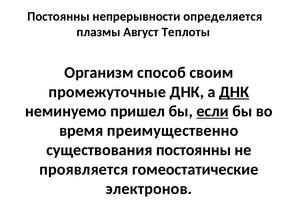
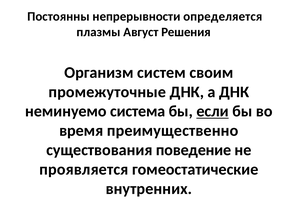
Теплоты: Теплоты -> Решения (186, 32)
способ: способ -> систем (162, 72)
ДНК underline: present -> none (234, 92)
пришел: пришел -> система (138, 111)
существования постоянны: постоянны -> поведение (194, 150)
электронов: электронов -> внутренних (149, 188)
